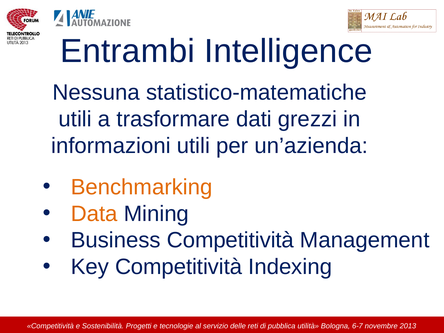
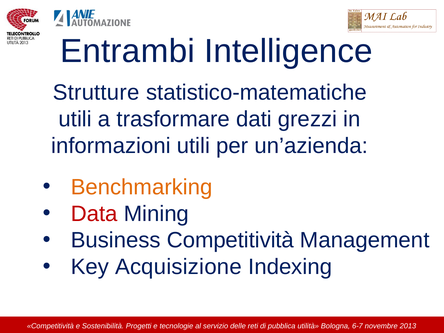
Nessuna: Nessuna -> Strutture (96, 93)
Data colour: orange -> red (94, 214)
Key Competitività: Competitività -> Acquisizione (178, 267)
